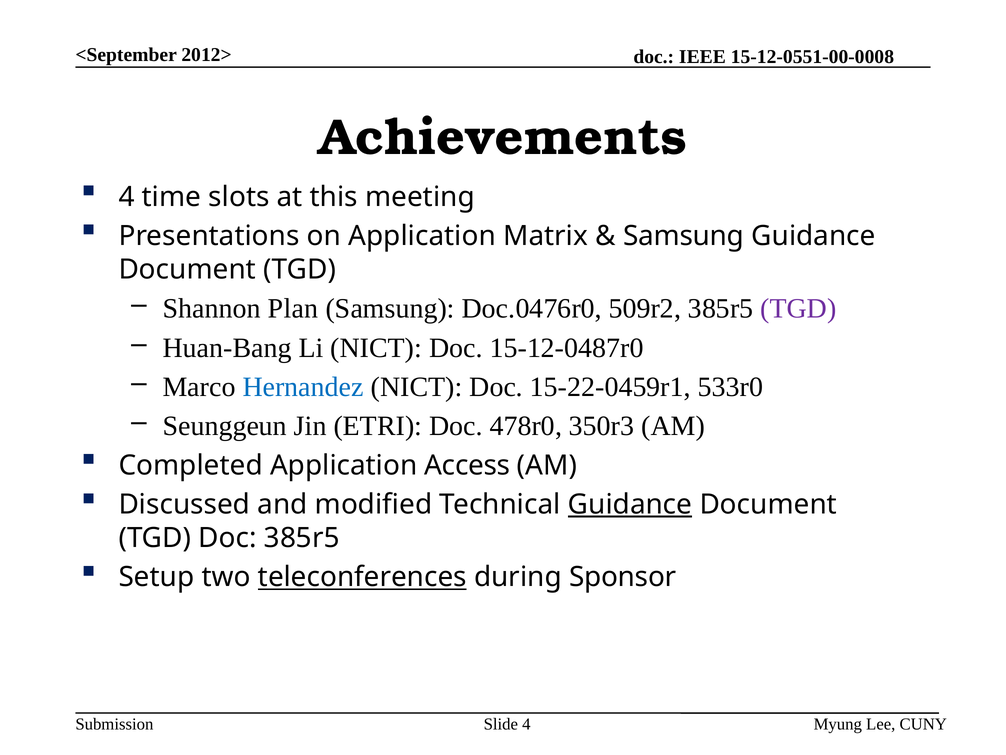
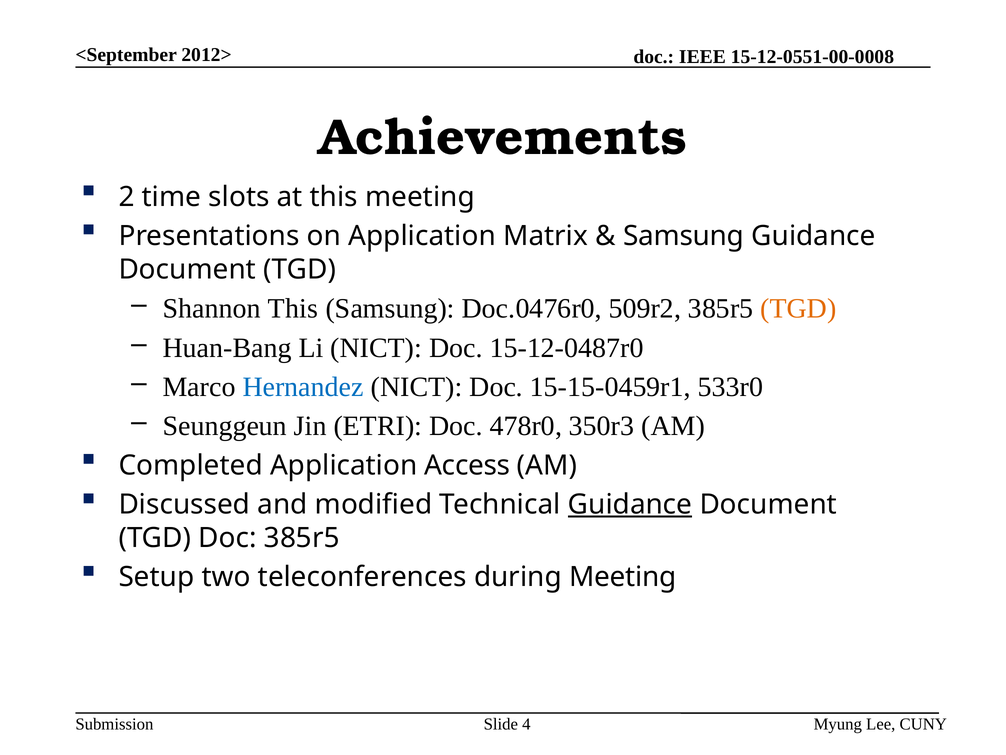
4: 4 -> 2 (127, 197)
Shannon Plan: Plan -> This (293, 309)
TGD colour: purple -> orange (798, 309)
15-22-0459r1: 15-22-0459r1 -> 15-15-0459r1 (610, 387)
teleconferences underline: present -> none (362, 577)
during Sponsor: Sponsor -> Meeting (623, 577)
